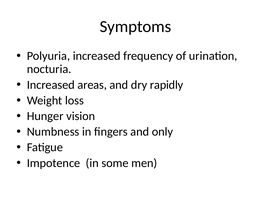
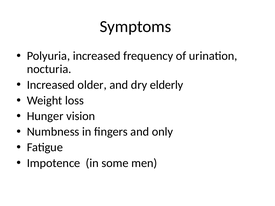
areas: areas -> older (92, 85)
rapidly: rapidly -> elderly (167, 85)
